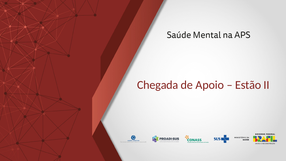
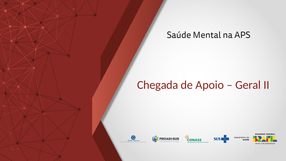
Estão: Estão -> Geral (248, 85)
